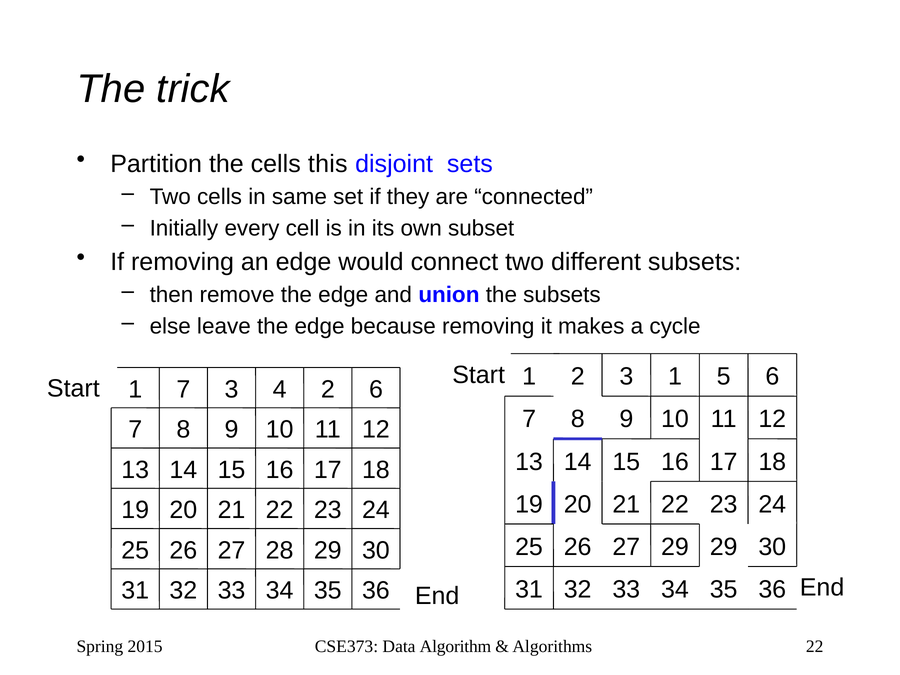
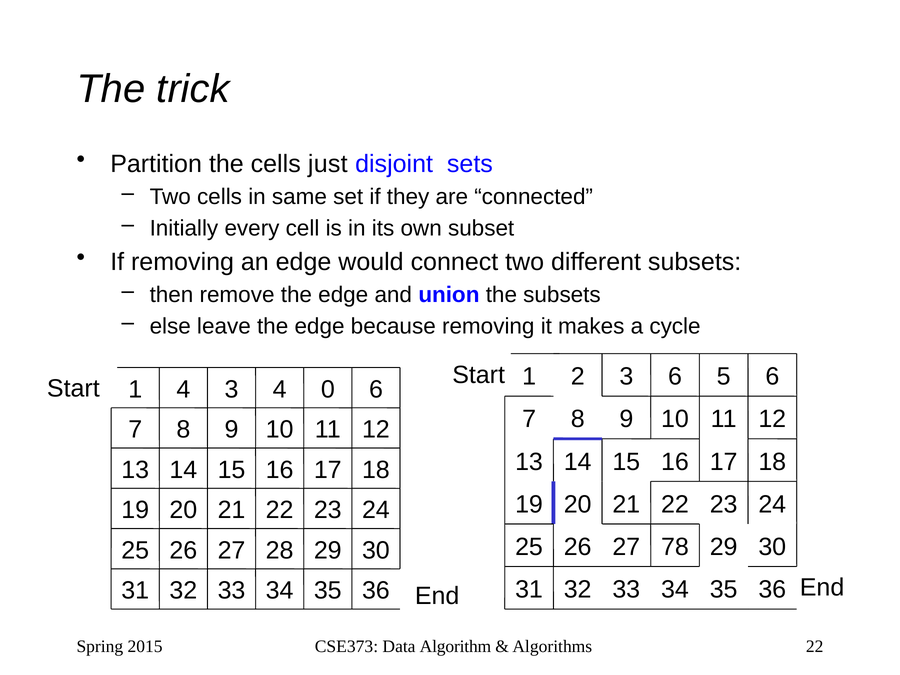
this: this -> just (328, 164)
3 1: 1 -> 6 (675, 377)
1 7: 7 -> 4 (183, 389)
4 2: 2 -> 0 (328, 389)
27 29: 29 -> 78 (675, 547)
